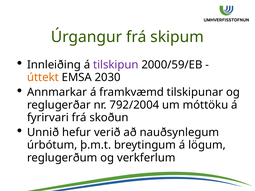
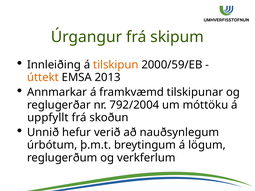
tilskipun colour: purple -> orange (116, 65)
2030: 2030 -> 2013 (108, 77)
fyrirvari: fyrirvari -> uppfyllt (48, 118)
